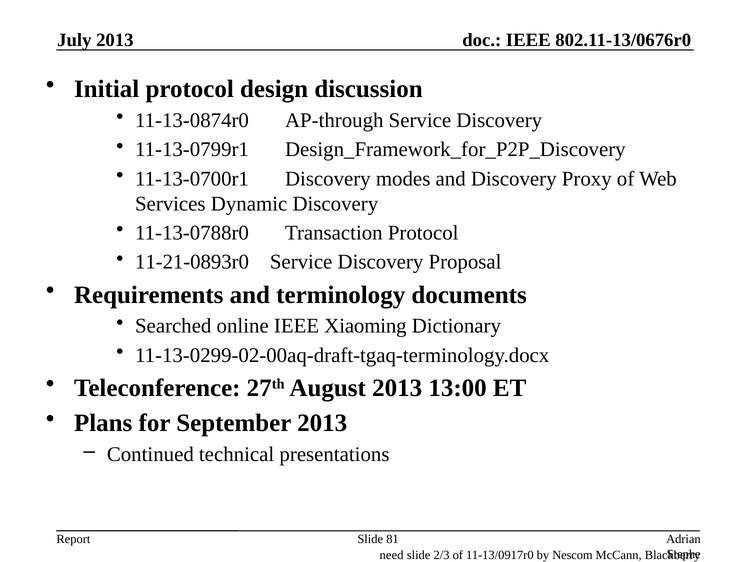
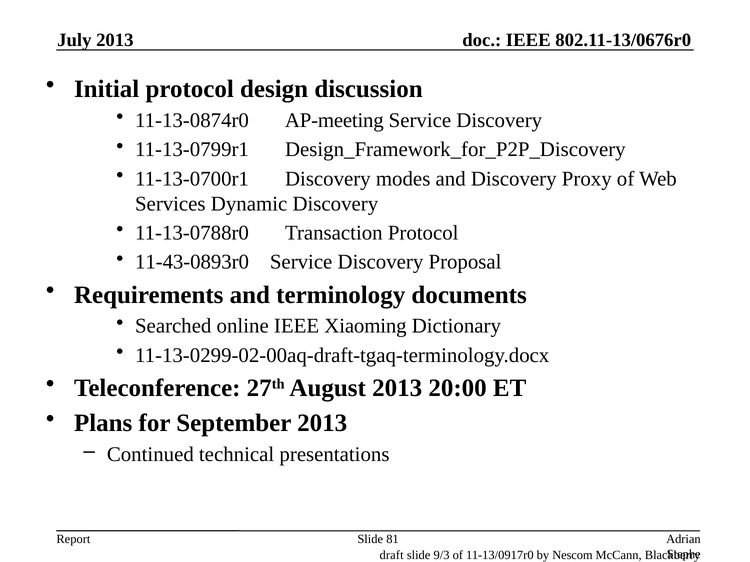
AP-through: AP-through -> AP-meeting (334, 121)
11-21-0893r0: 11-21-0893r0 -> 11-43-0893r0 (192, 262)
13:00: 13:00 -> 20:00 (458, 388)
need: need -> draft (392, 556)
2/3: 2/3 -> 9/3 (442, 556)
